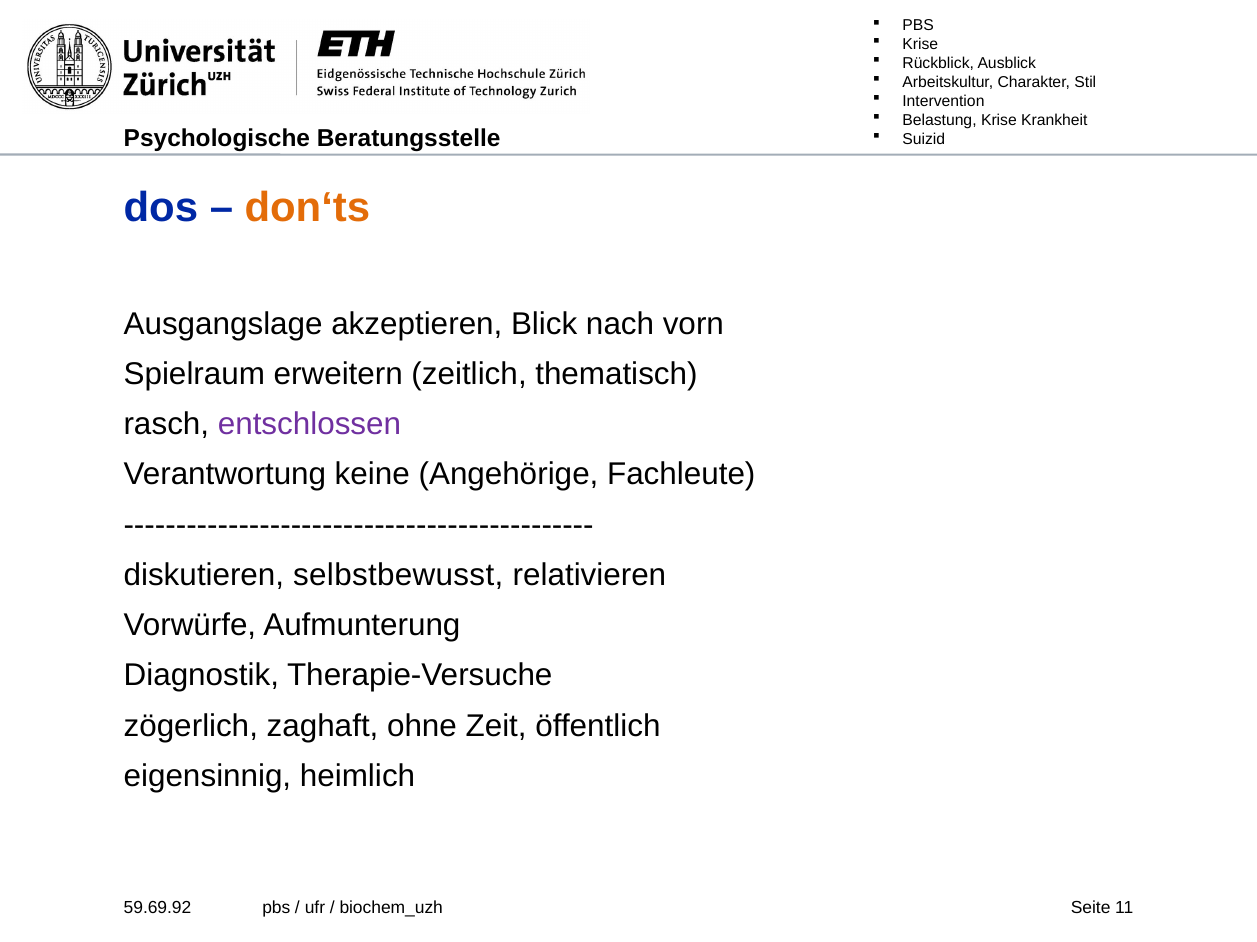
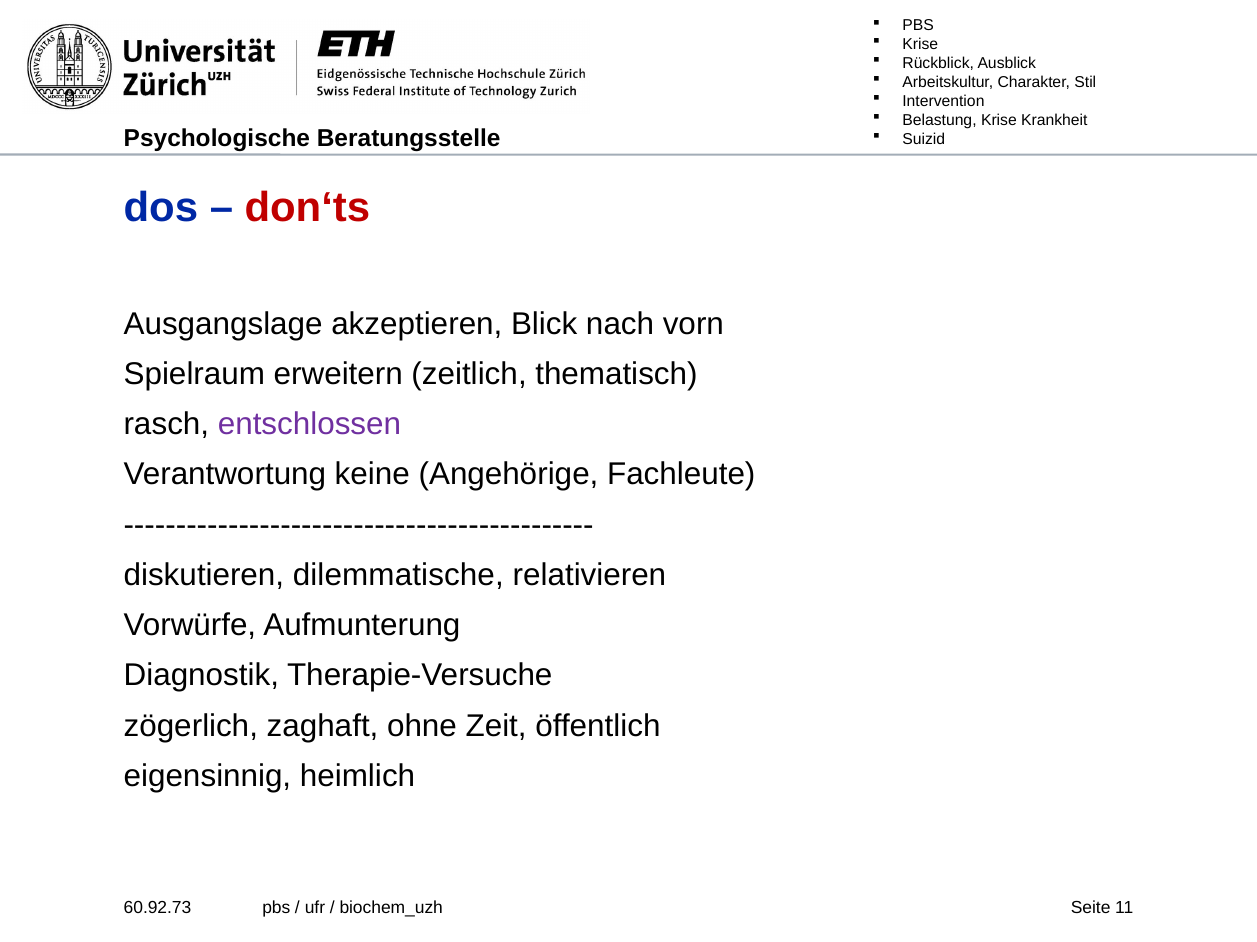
don‘ts colour: orange -> red (307, 207)
selbstbewusst: selbstbewusst -> dilemmatische (398, 576)
59.69.92: 59.69.92 -> 60.92.73 (158, 909)
